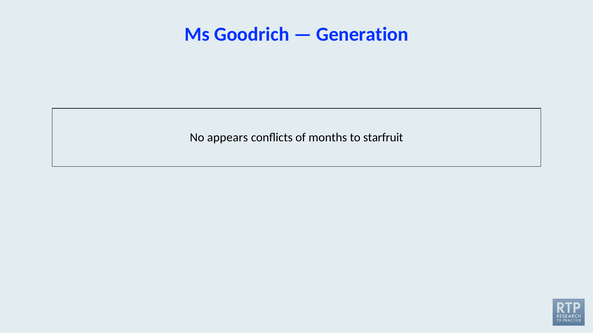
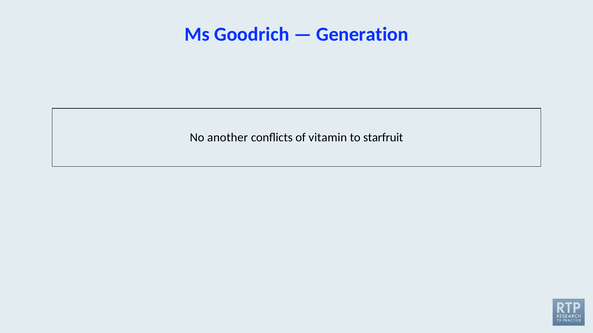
appears: appears -> another (228, 138)
months: months -> vitamin (328, 138)
